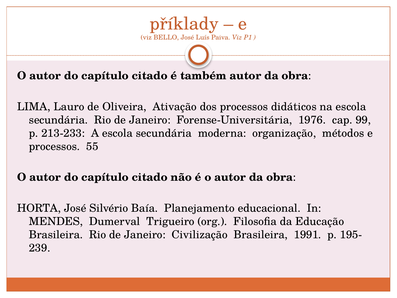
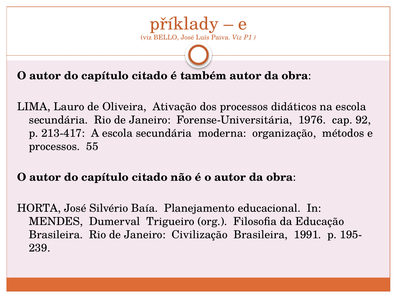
99: 99 -> 92 (363, 120)
213-233: 213-233 -> 213-417 (63, 133)
